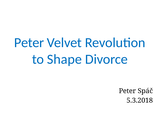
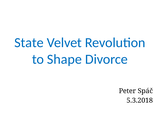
Peter: Peter -> State (29, 43)
